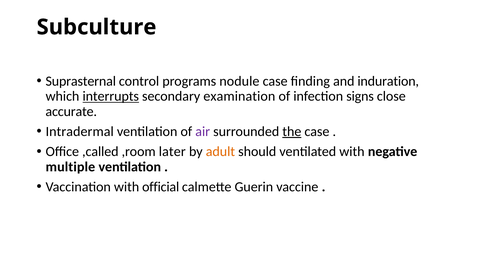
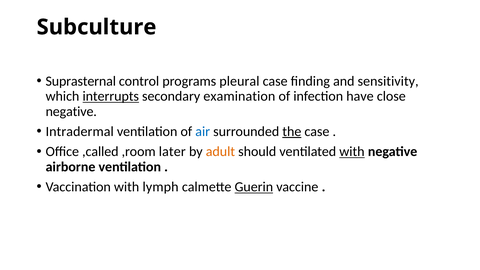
nodule: nodule -> pleural (239, 81)
induration: induration -> sensitivity (388, 81)
signs: signs -> have (360, 96)
accurate: accurate -> negative (71, 111)
air colour: purple -> blue (203, 132)
with underline: none -> present (352, 152)
multiple: multiple -> airborne (71, 167)
official: official -> lymph (161, 187)
Guerin underline: none -> present (254, 187)
